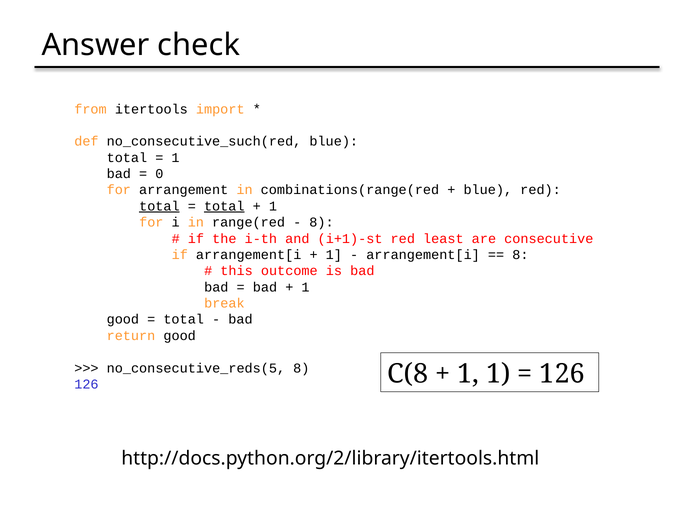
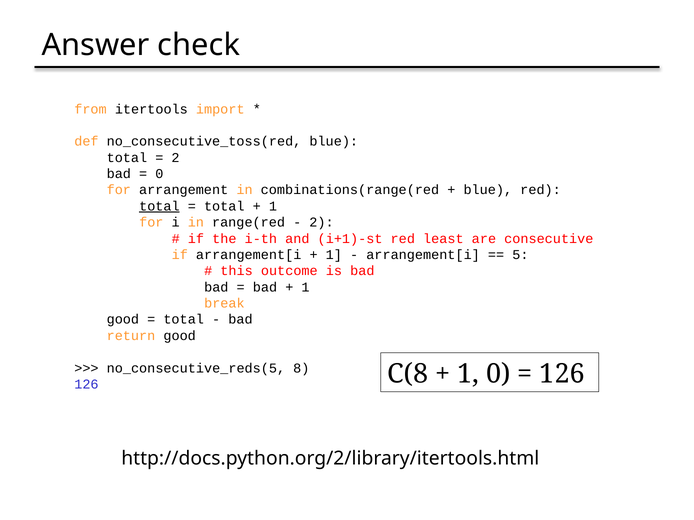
no_consecutive_such(red: no_consecutive_such(red -> no_consecutive_toss(red (204, 142)
1: 1 -> 2 (176, 158)
total underline: present -> none (224, 206)
8: 8 -> 2 (322, 223)
8: 8 -> 5 (520, 255)
1 1: 1 -> 0 (498, 374)
